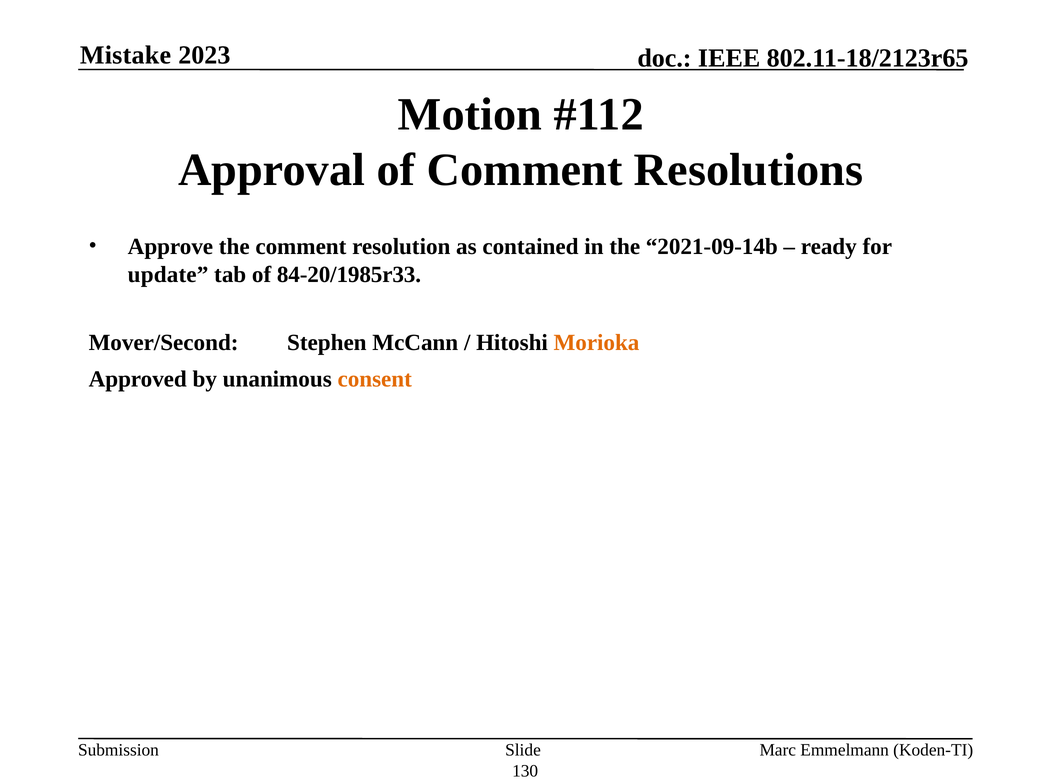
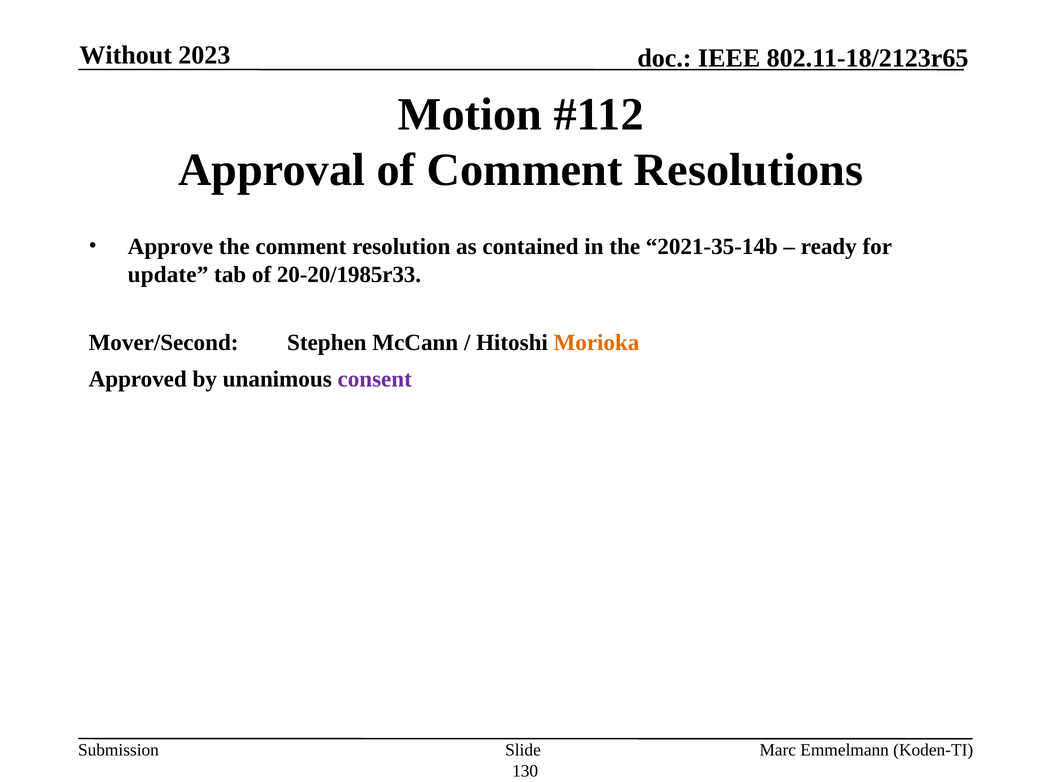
Mistake: Mistake -> Without (126, 55)
2021-09-14b: 2021-09-14b -> 2021-35-14b (712, 247)
84-20/1985r33: 84-20/1985r33 -> 20-20/1985r33 (349, 274)
consent colour: orange -> purple (375, 379)
